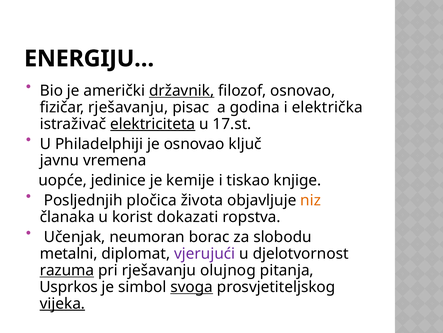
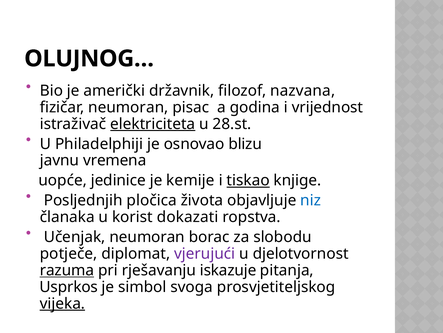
ENERGIJU…: ENERGIJU… -> OLUJNOG… (89, 58)
državnik underline: present -> none (182, 90)
filozof osnovao: osnovao -> nazvana (303, 90)
fizičar rješavanju: rješavanju -> neumoran (128, 107)
električka: električka -> vrijednost (327, 107)
17.st: 17.st -> 28.st (232, 124)
ključ: ključ -> blizu (245, 144)
tiskao underline: none -> present (248, 180)
niz colour: orange -> blue (311, 200)
metalni: metalni -> potječe (69, 253)
olujnog: olujnog -> iskazuje (228, 270)
svoga underline: present -> none (192, 286)
